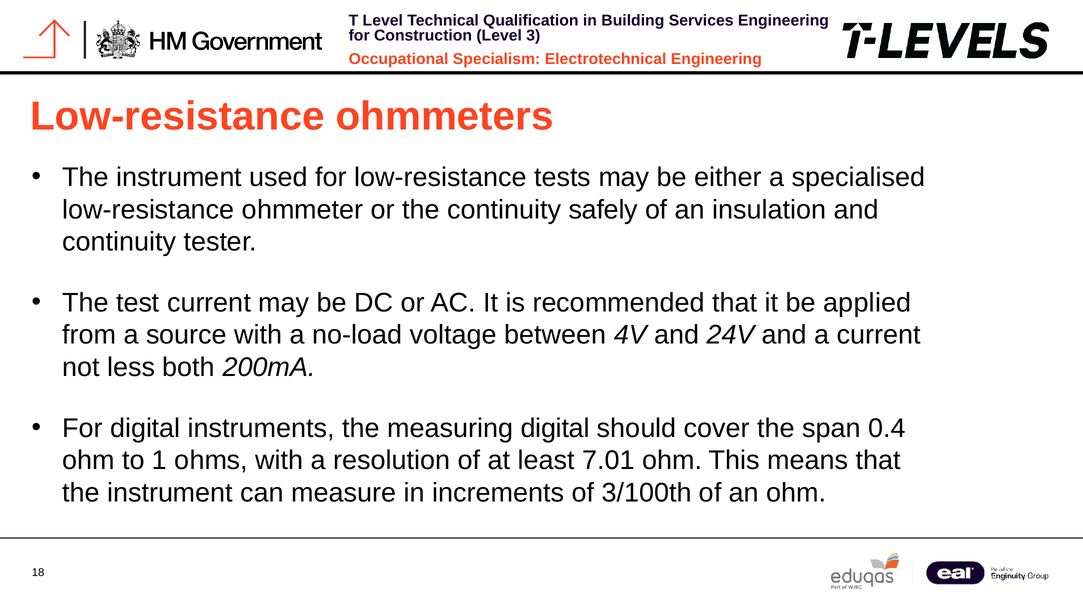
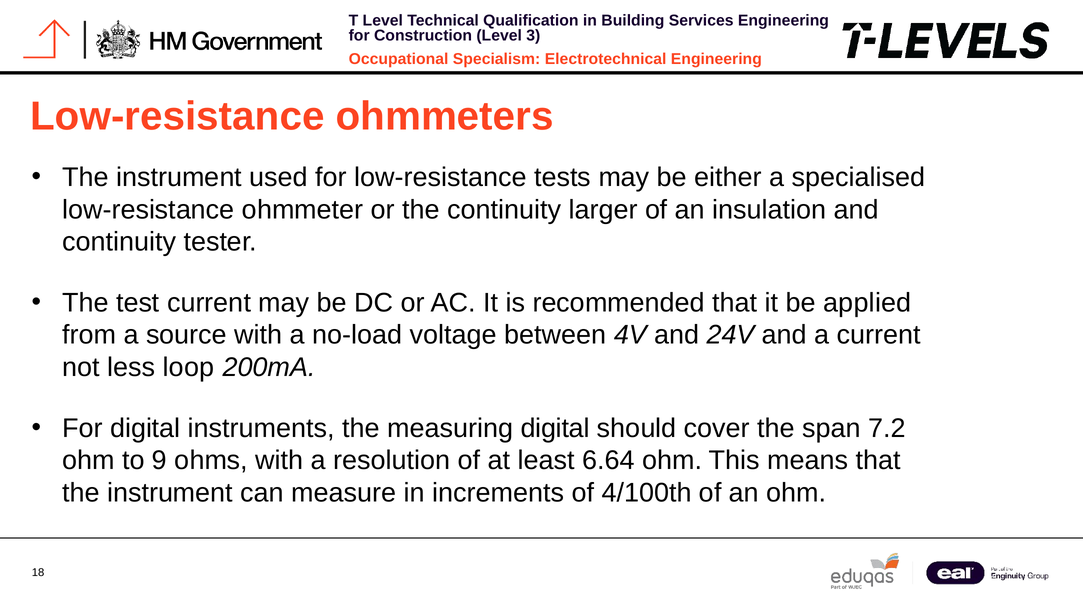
safely: safely -> larger (603, 210)
both: both -> loop (189, 368)
0.4: 0.4 -> 7.2 (887, 428)
1: 1 -> 9 (159, 461)
7.01: 7.01 -> 6.64 (608, 461)
3/100th: 3/100th -> 4/100th (647, 493)
